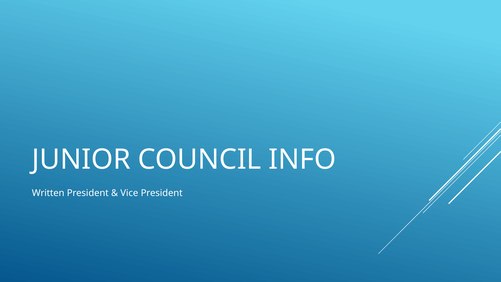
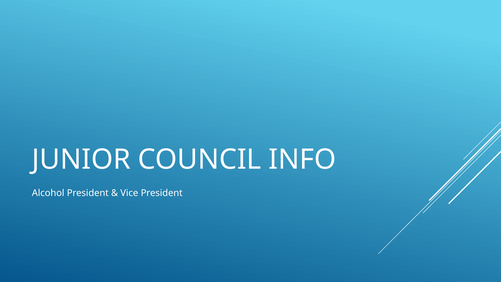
Written: Written -> Alcohol (48, 193)
